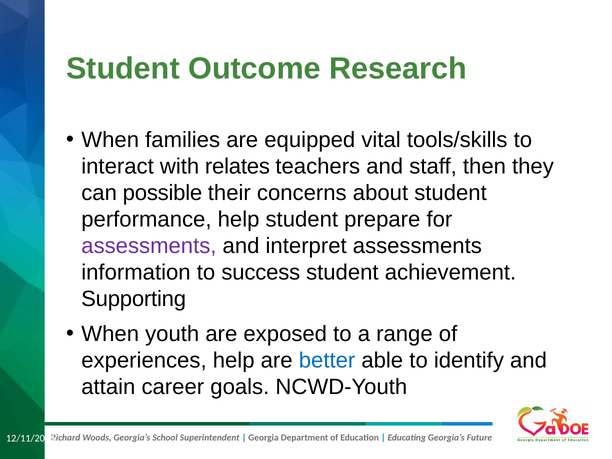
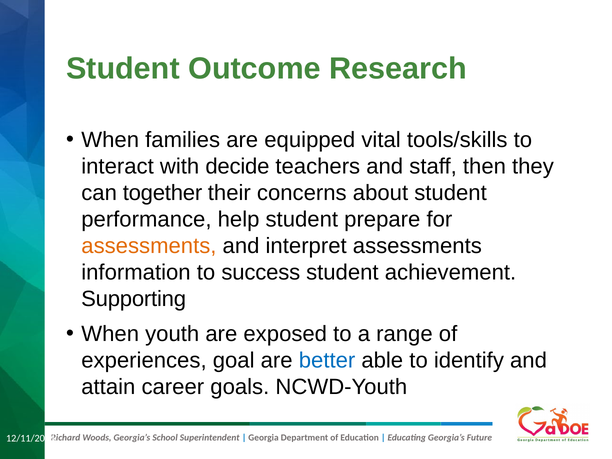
relates: relates -> decide (237, 167)
possible: possible -> together (162, 193)
assessments colour: purple -> orange (149, 246)
experiences help: help -> goal (234, 361)
